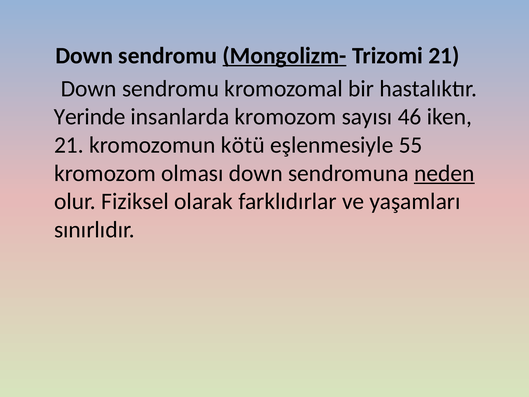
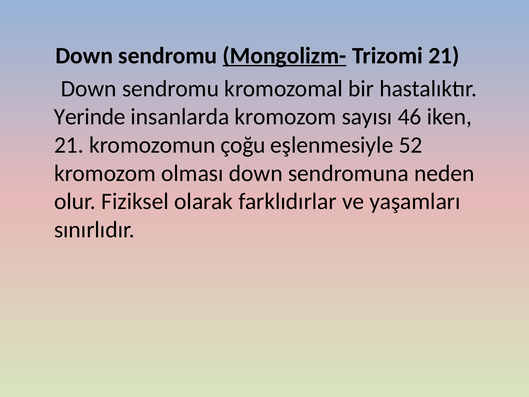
kötü: kötü -> çoğu (243, 145)
55: 55 -> 52 (411, 145)
neden underline: present -> none (444, 173)
